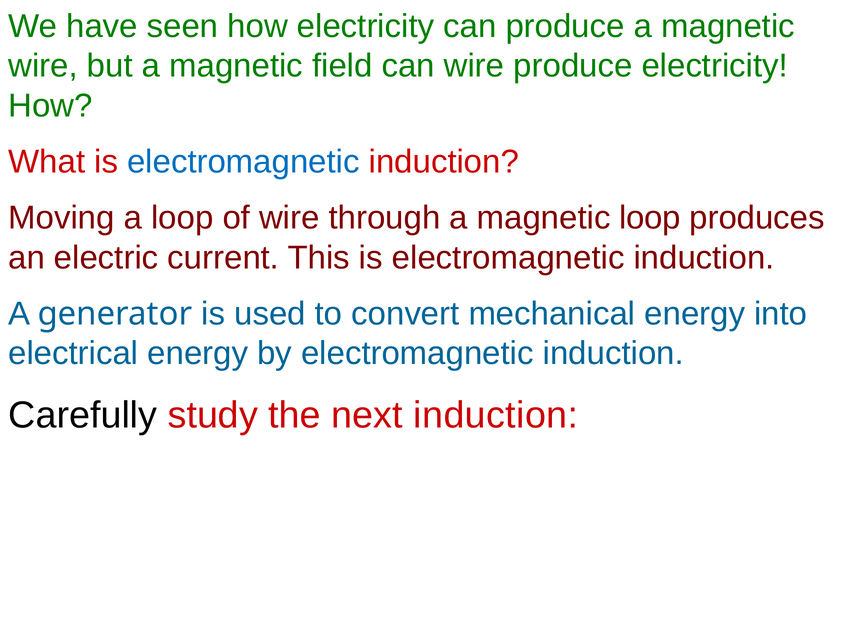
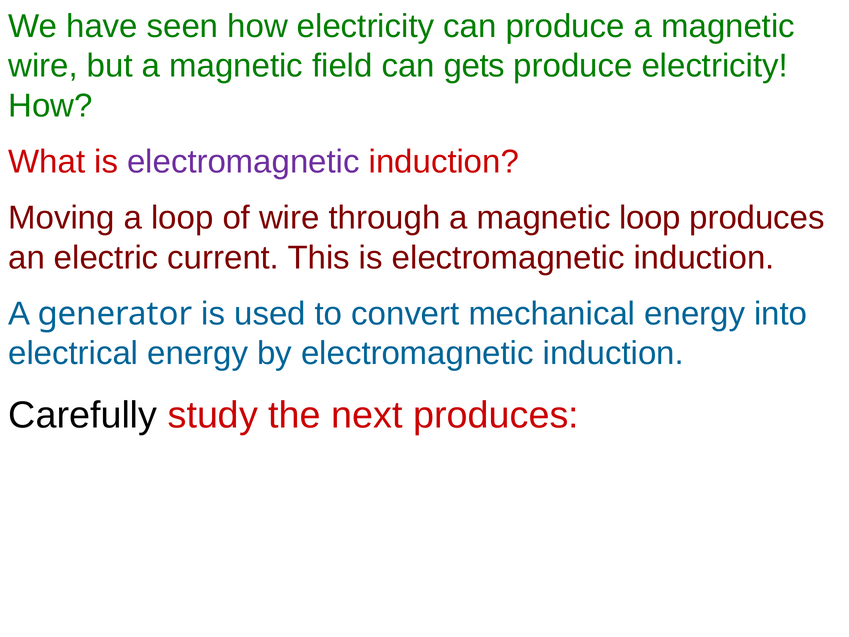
can wire: wire -> gets (474, 66)
electromagnetic colour: blue -> purple (243, 162)
next induction: induction -> produces (496, 415)
